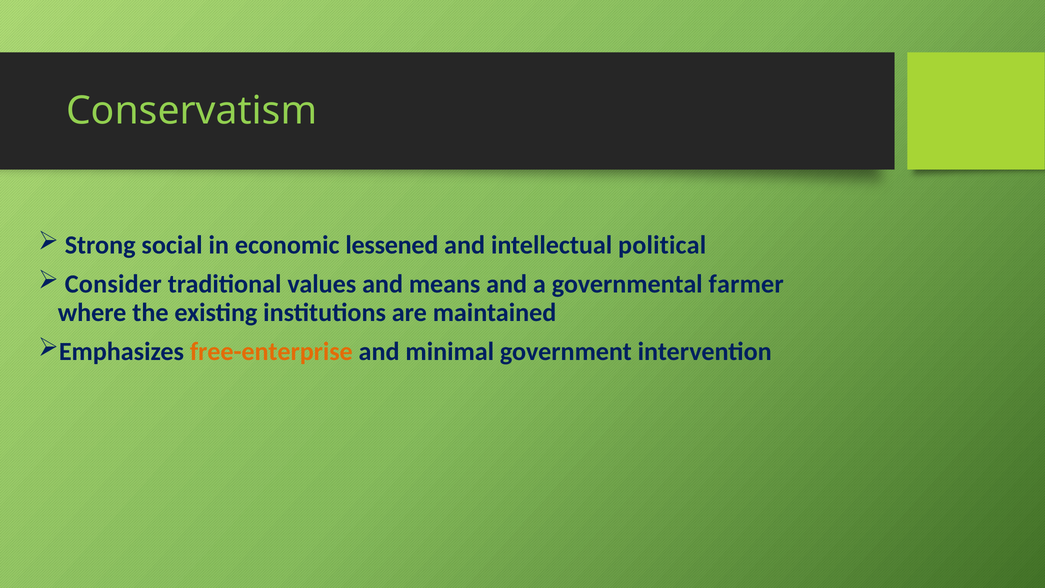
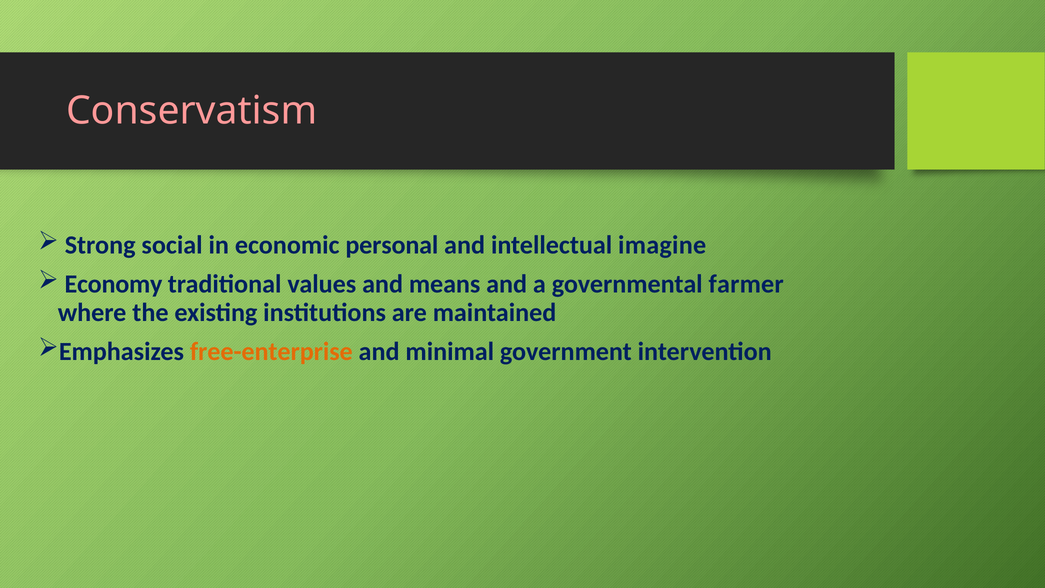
Conservatism colour: light green -> pink (192, 111)
lessened: lessened -> personal (392, 245)
political: political -> imagine (662, 245)
Consider: Consider -> Economy (113, 284)
